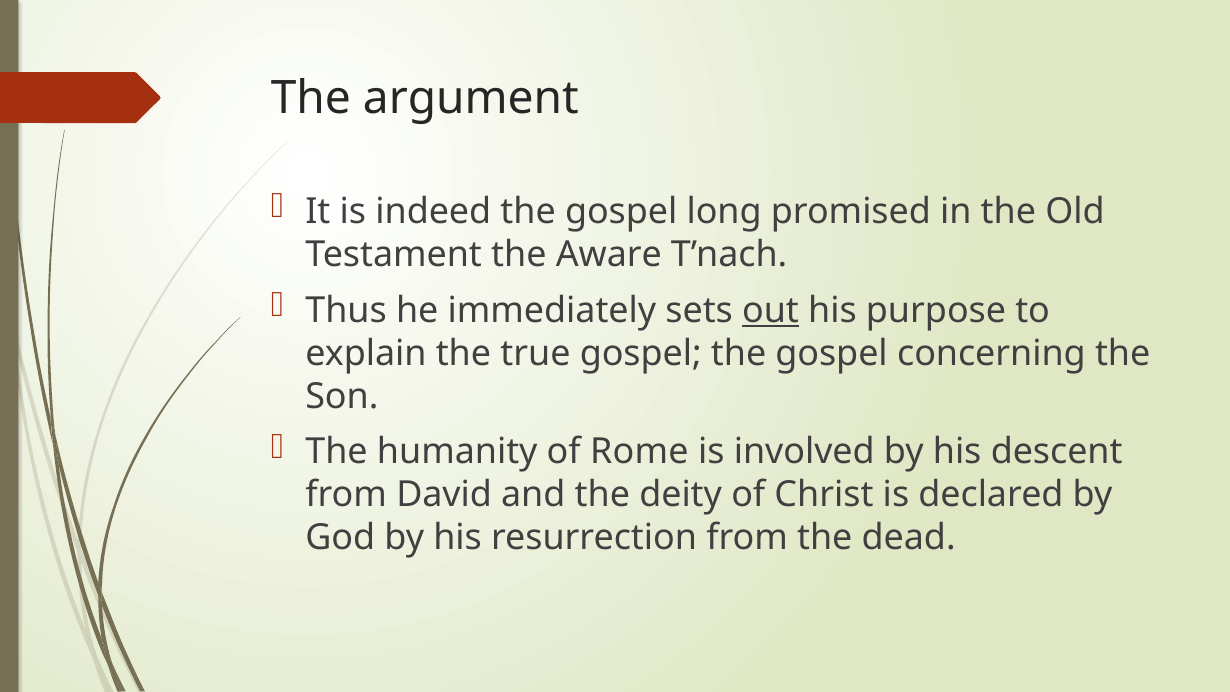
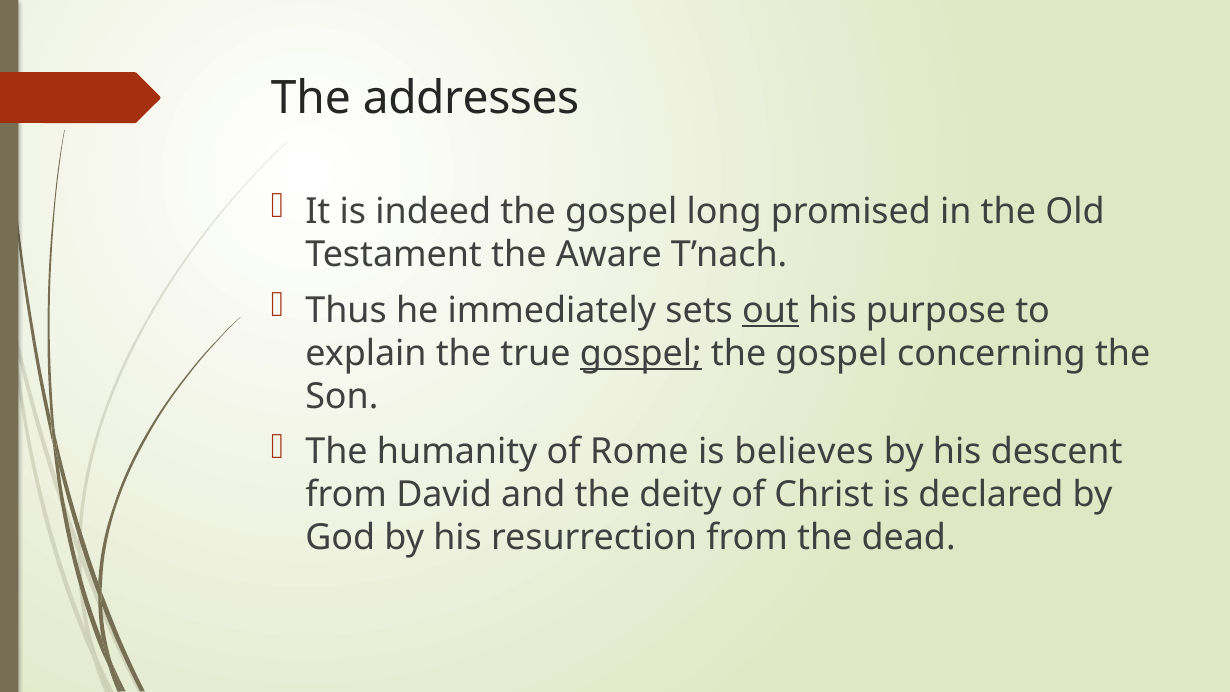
argument: argument -> addresses (471, 98)
gospel underline: none -> present (641, 353)
involved: involved -> believes (804, 452)
